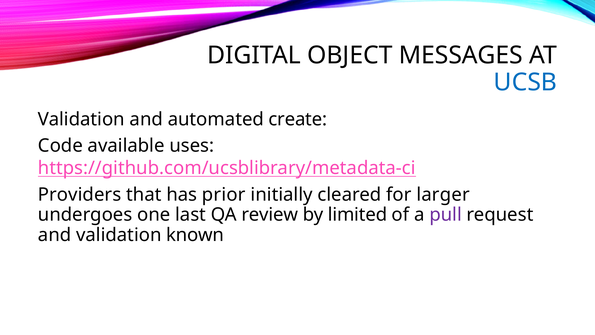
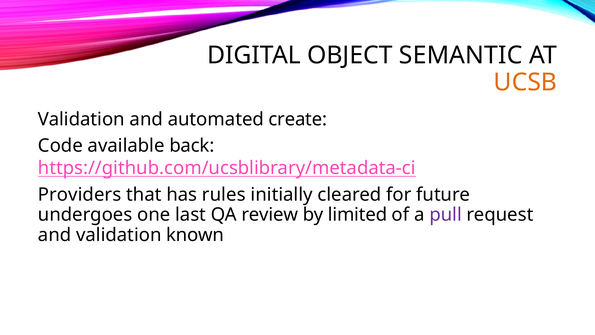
MESSAGES: MESSAGES -> SEMANTIC (461, 55)
UCSB colour: blue -> orange (525, 82)
uses: uses -> back (192, 146)
prior: prior -> rules (224, 195)
larger: larger -> future (443, 195)
